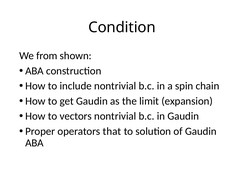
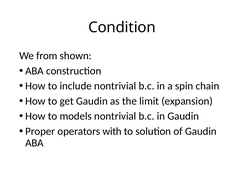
vectors: vectors -> models (76, 116)
that: that -> with (112, 131)
